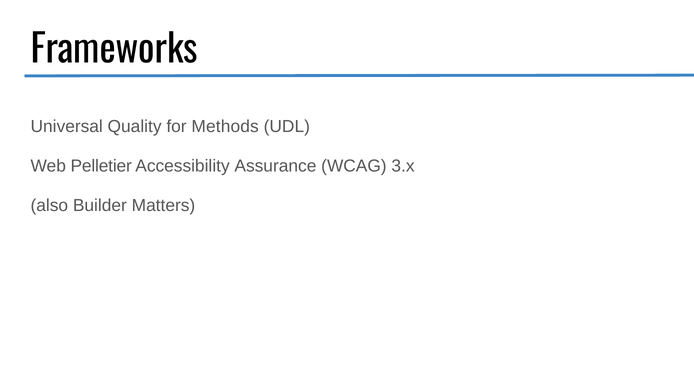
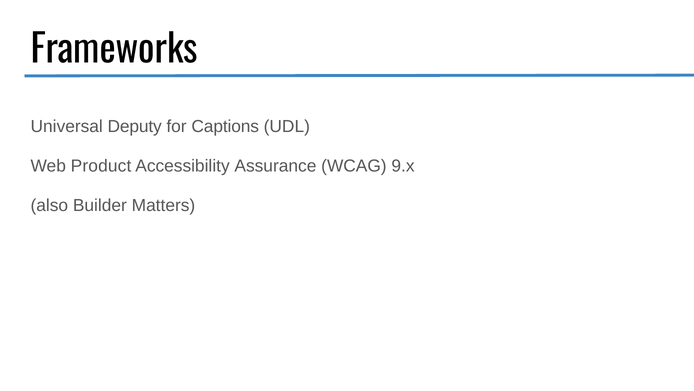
Quality: Quality -> Deputy (135, 126)
Methods: Methods -> Captions (225, 126)
Pelletier: Pelletier -> Product (101, 166)
3.x: 3.x -> 9.x (403, 166)
